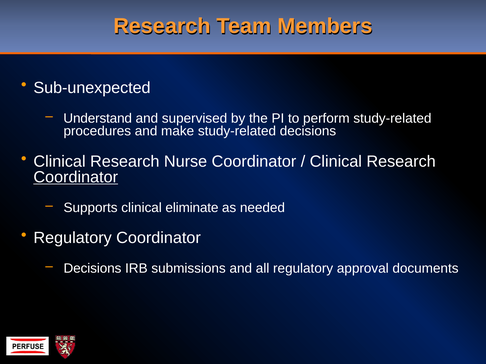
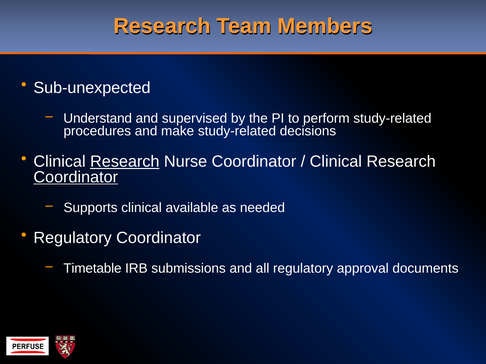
Research underline: none -> present (125, 162)
eliminate: eliminate -> available (192, 208)
Decisions: Decisions -> Timetable (92, 269)
